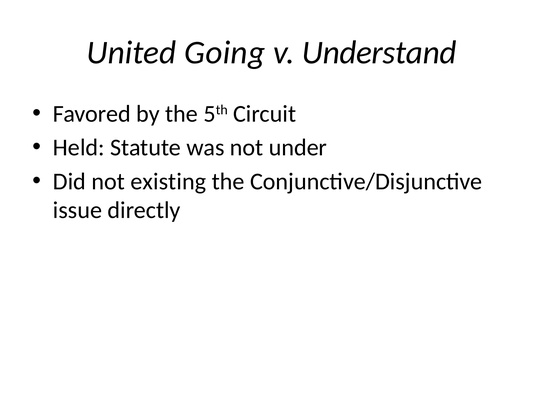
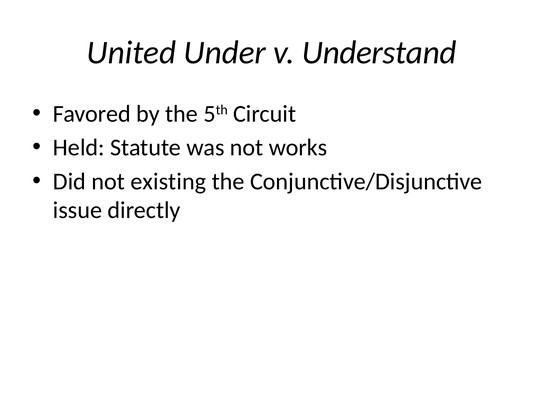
Going: Going -> Under (225, 53)
under: under -> works (298, 148)
